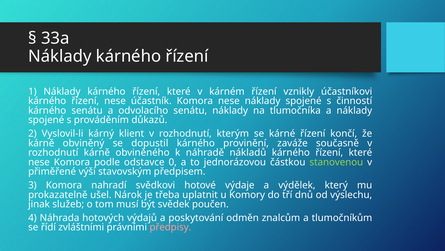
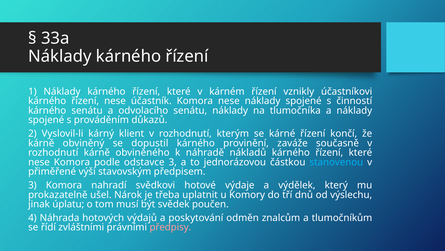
odstavce 0: 0 -> 3 (173, 162)
stanovenou colour: light green -> light blue (336, 162)
služeb: služeb -> úplatu (68, 204)
